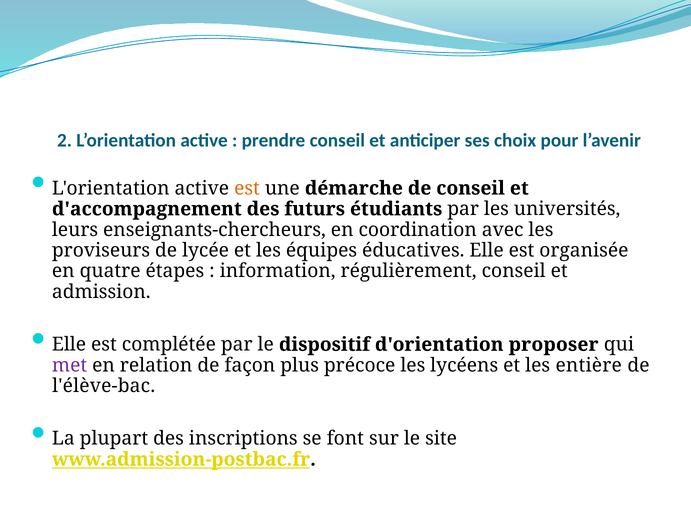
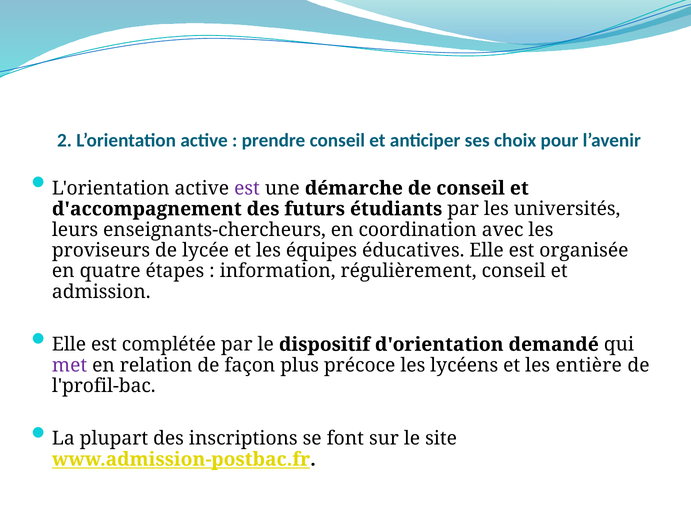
est colour: orange -> purple (247, 188)
proposer: proposer -> demandé (554, 345)
l'élève-bac: l'élève-bac -> l'profil-bac (104, 386)
